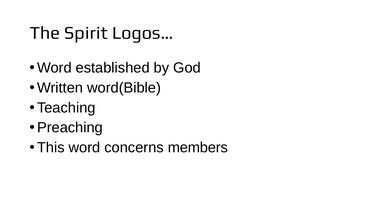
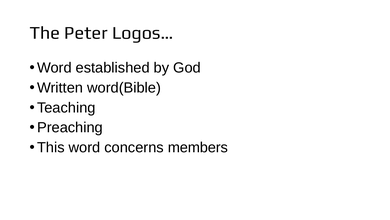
Spirit: Spirit -> Peter (86, 33)
